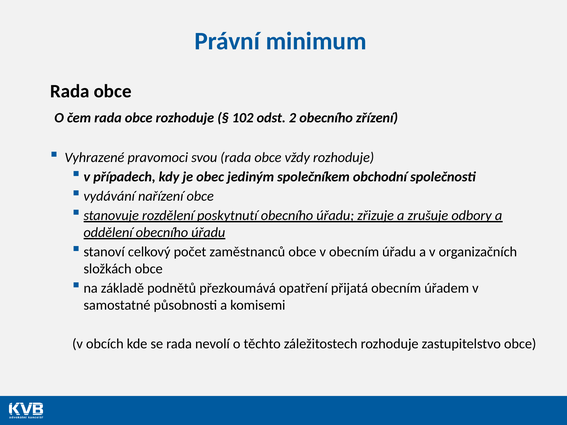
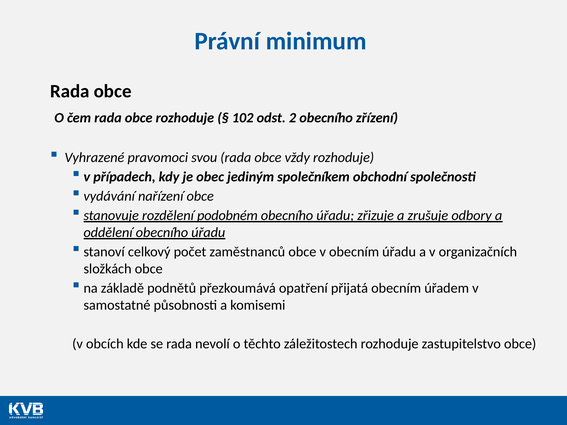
poskytnutí: poskytnutí -> podobném (227, 216)
